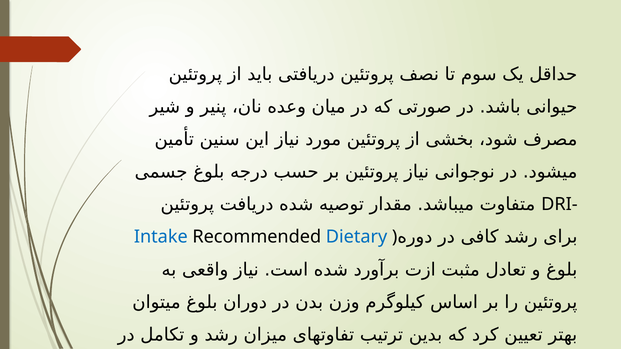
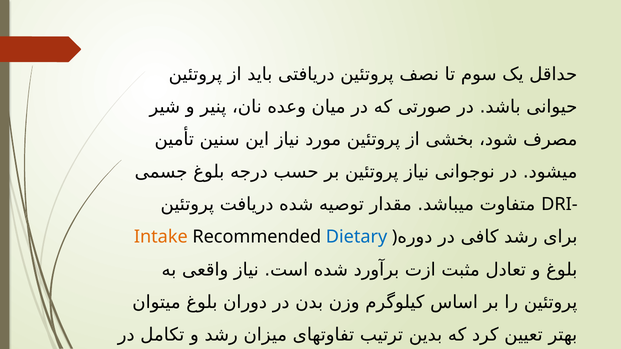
Intake colour: blue -> orange (161, 237)
